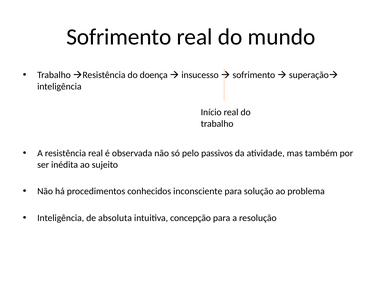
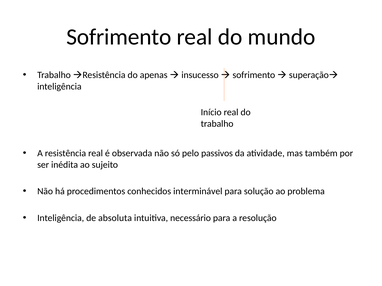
doença: doença -> apenas (154, 75)
inconsciente: inconsciente -> interminável (198, 192)
concepção: concepção -> necessário (191, 218)
